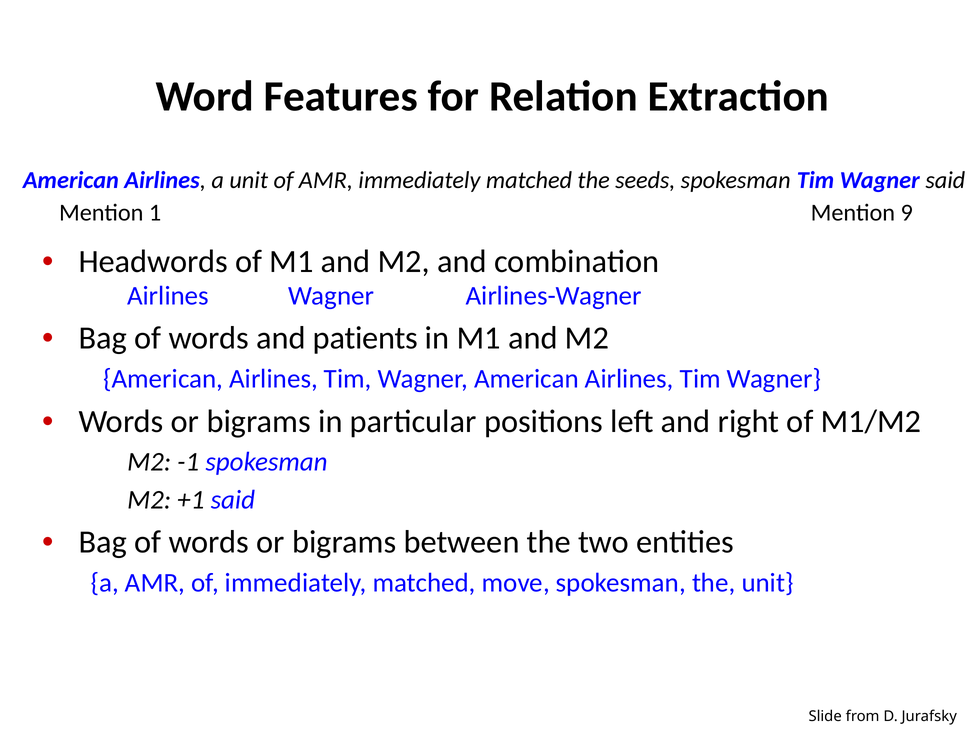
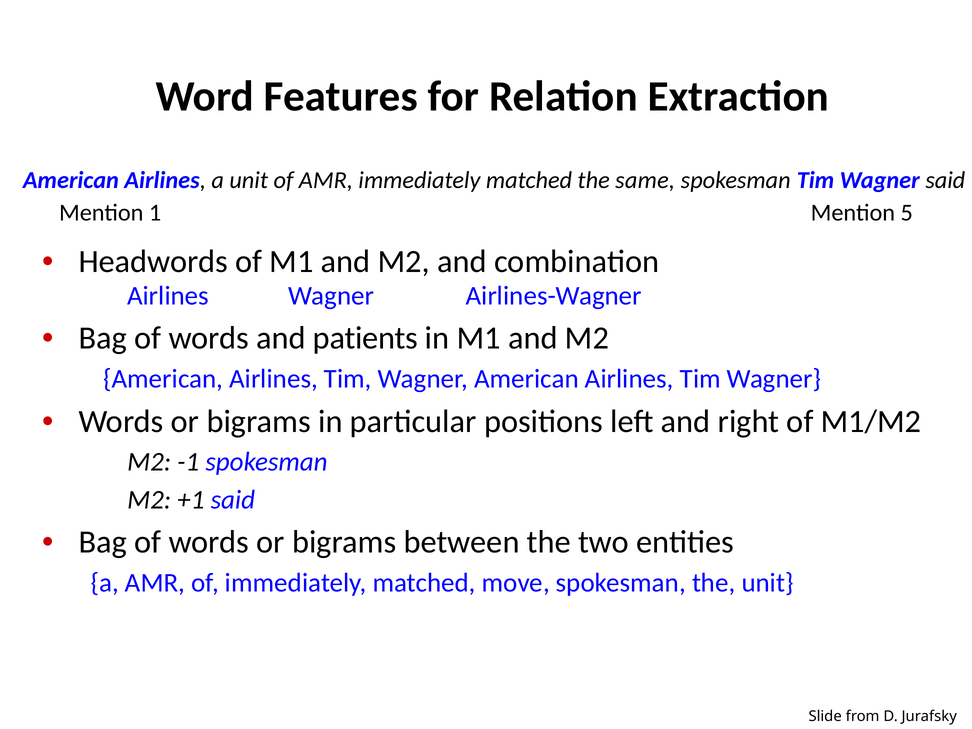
seeds: seeds -> same (645, 180)
9: 9 -> 5 (907, 213)
